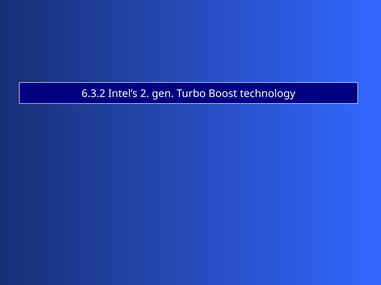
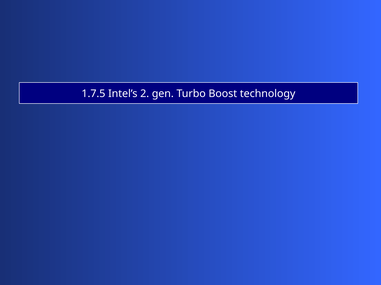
6.3.2: 6.3.2 -> 1.7.5 (93, 94)
